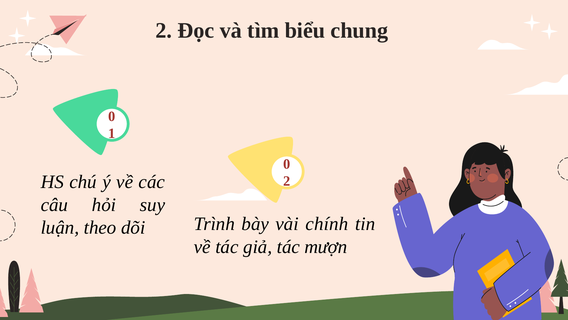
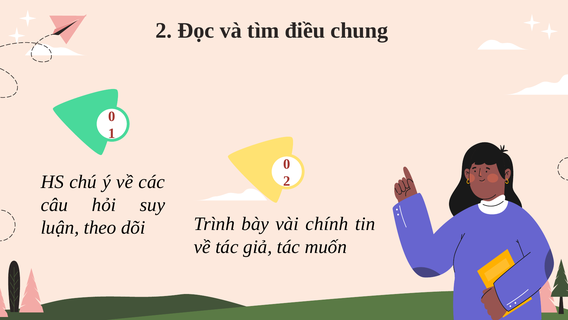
biểu: biểu -> điều (305, 30)
mượn: mượn -> muốn (326, 246)
